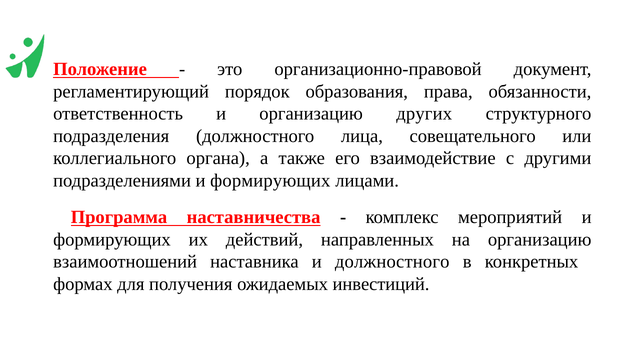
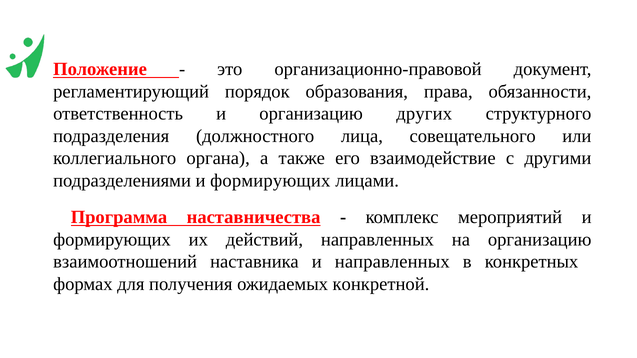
и должностного: должностного -> направленных (392, 262)
инвестиций: инвестиций -> конкретной (381, 284)
